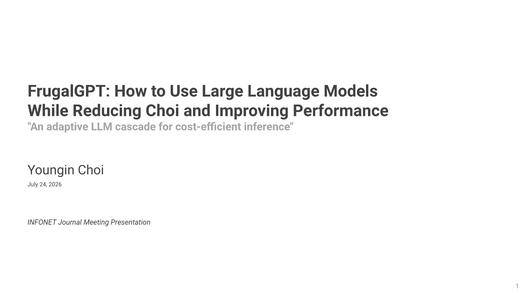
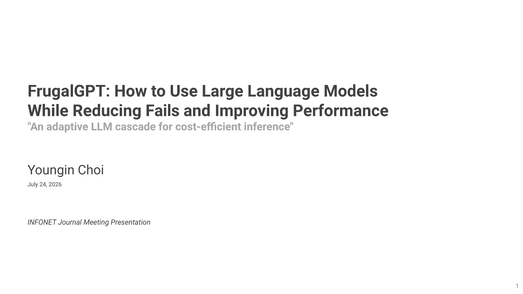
Reducing Choi: Choi -> Fails (163, 111)
